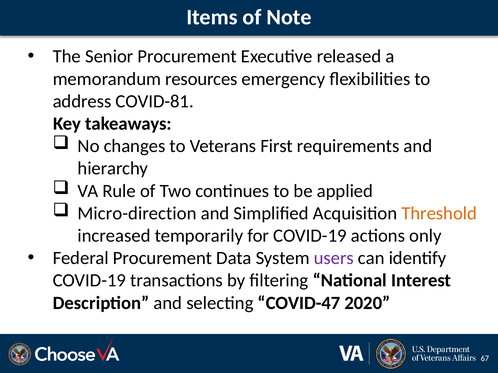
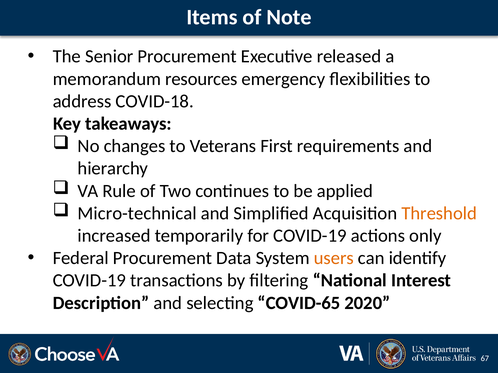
COVID-81: COVID-81 -> COVID-18 (155, 101)
Micro-direction: Micro-direction -> Micro-technical (137, 214)
users colour: purple -> orange (334, 258)
COVID-47: COVID-47 -> COVID-65 (299, 303)
